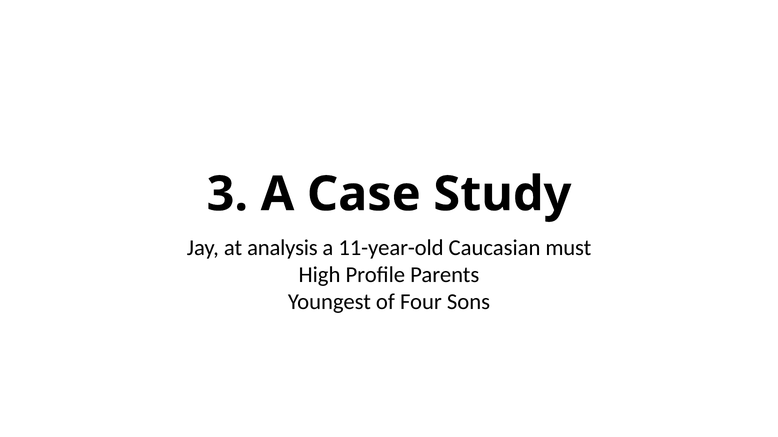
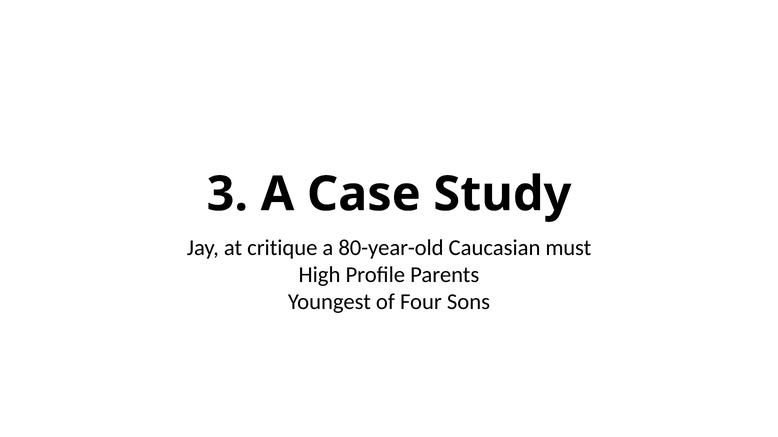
analysis: analysis -> critique (282, 248)
11-year-old: 11-year-old -> 80-year-old (391, 248)
